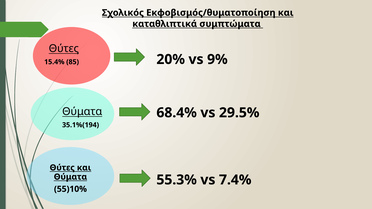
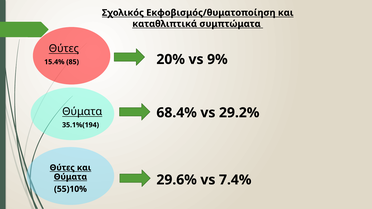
29.5%: 29.5% -> 29.2% (239, 113)
55.3%: 55.3% -> 29.6% (177, 180)
